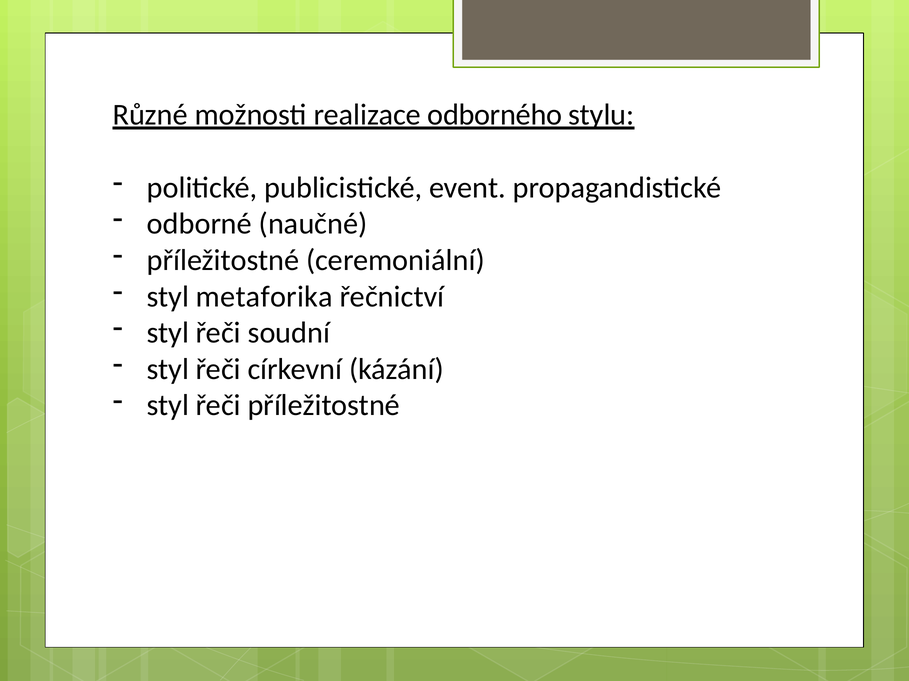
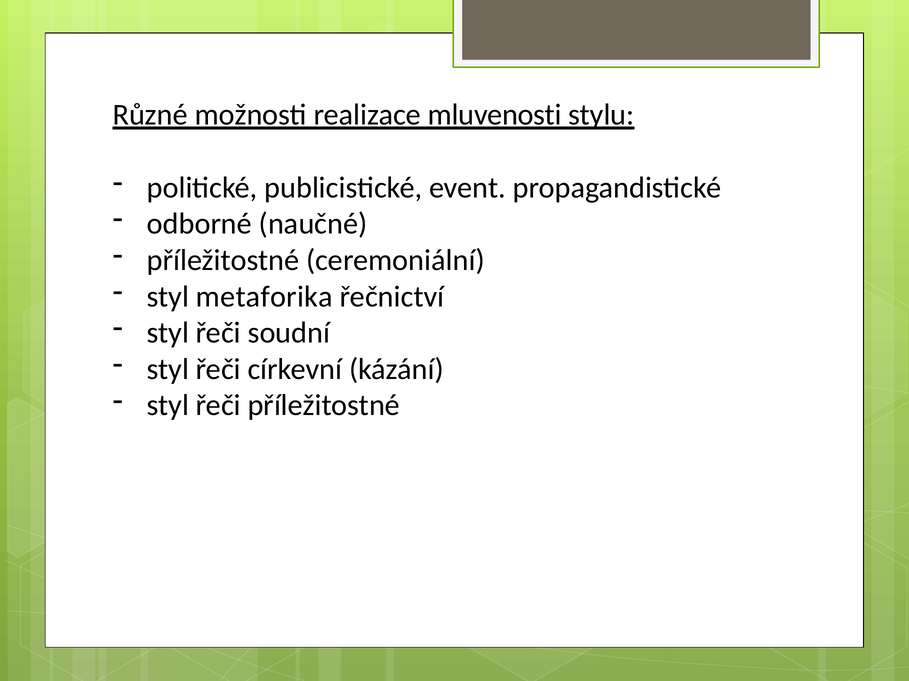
odborného: odborného -> mluvenosti (495, 115)
